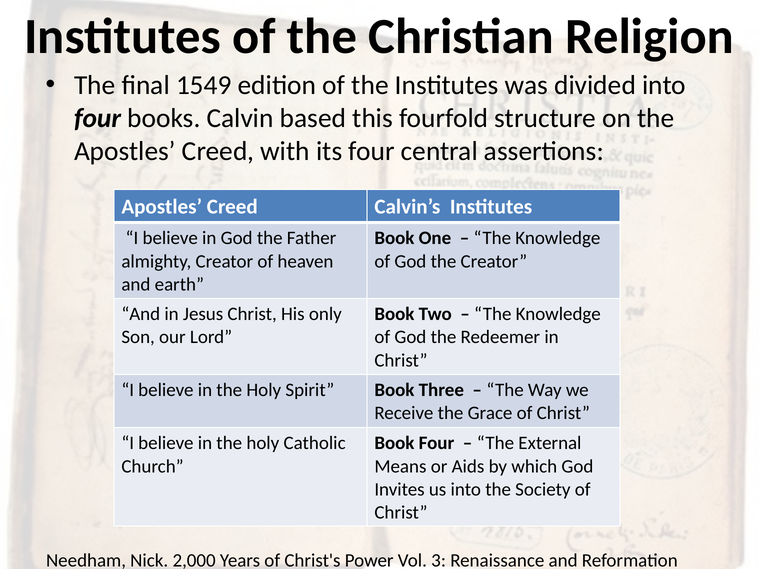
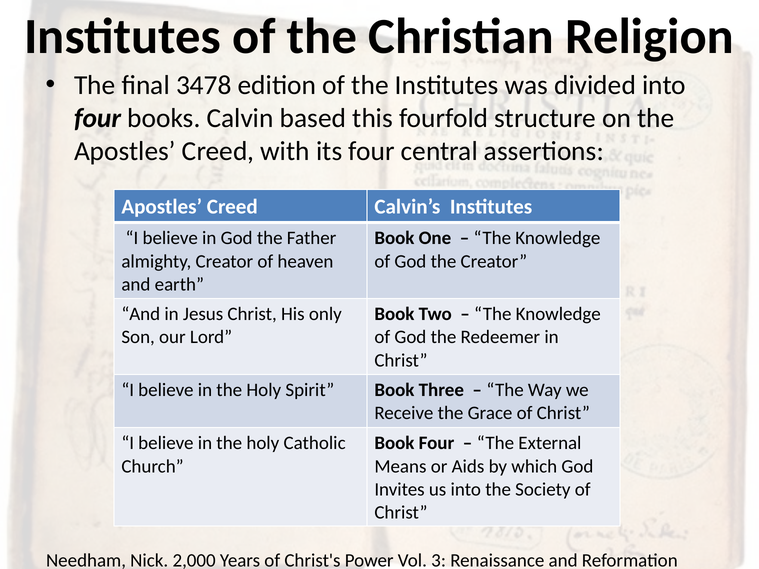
1549: 1549 -> 3478 (204, 85)
